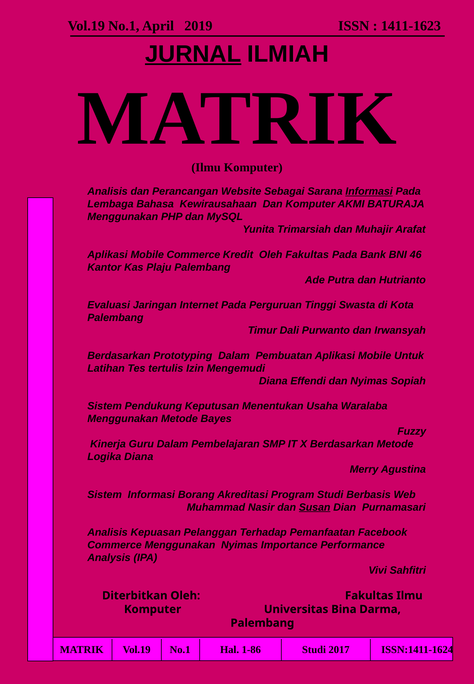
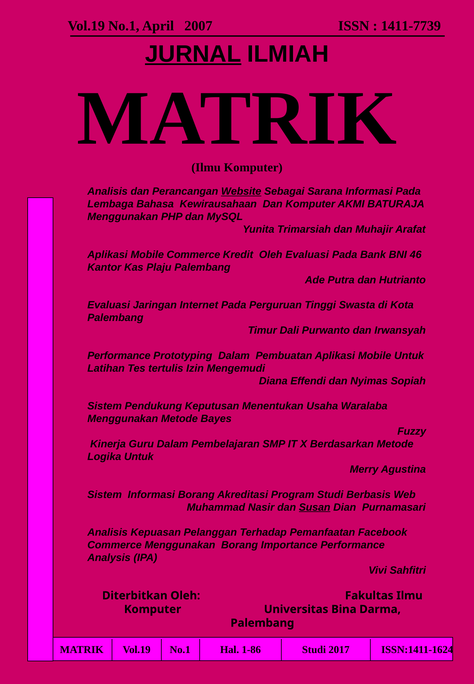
2019: 2019 -> 2007 (198, 26)
1411-1623: 1411-1623 -> 1411-7739 (411, 26)
Website underline: none -> present (241, 192)
Informasi underline: present -> none (369, 192)
Kredit Oleh Fakultas: Fakultas -> Evaluasi (307, 255)
Berdasarkan: Berdasarkan -> Performance (119, 356)
Logika Diana: Diana -> Untuk (139, 457)
Menggunakan Nyimas: Nyimas -> Borang (240, 546)
